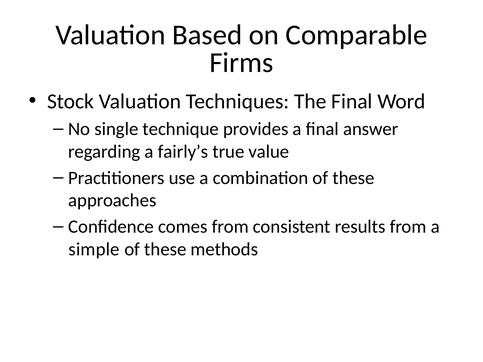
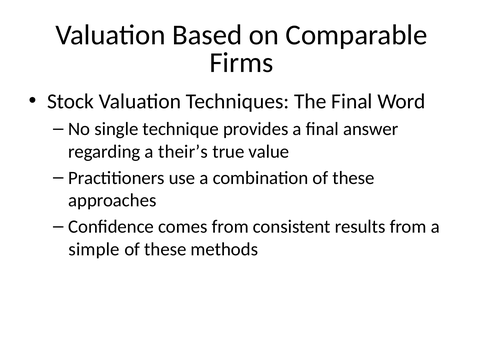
fairly’s: fairly’s -> their’s (183, 152)
